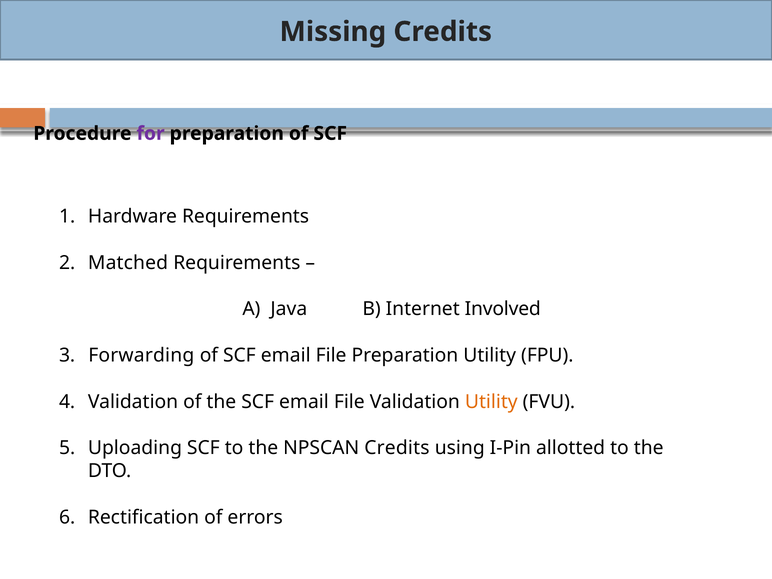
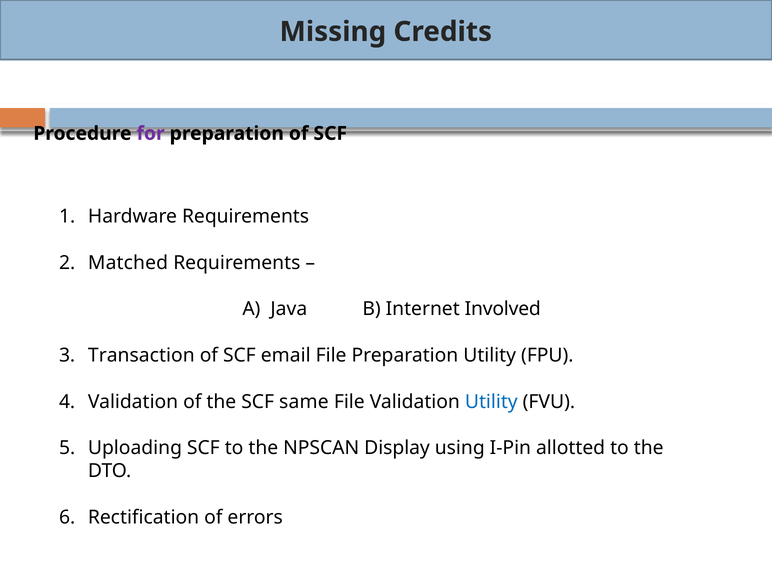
Forwarding: Forwarding -> Transaction (141, 355)
the SCF email: email -> same (304, 402)
Utility colour: orange -> blue (491, 402)
NPSCAN Credits: Credits -> Display (397, 448)
